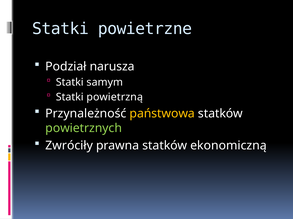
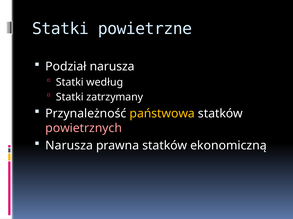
samym: samym -> według (105, 82)
powietrzną: powietrzną -> zatrzymany (115, 97)
powietrznych colour: light green -> pink (84, 129)
Zwróciły: Zwróciły -> Narusza (69, 146)
